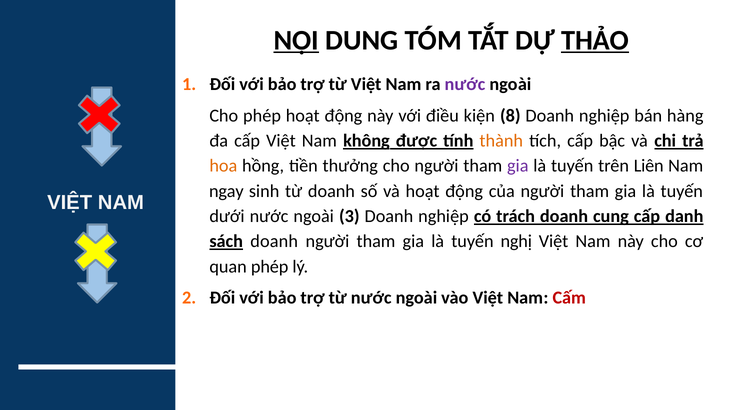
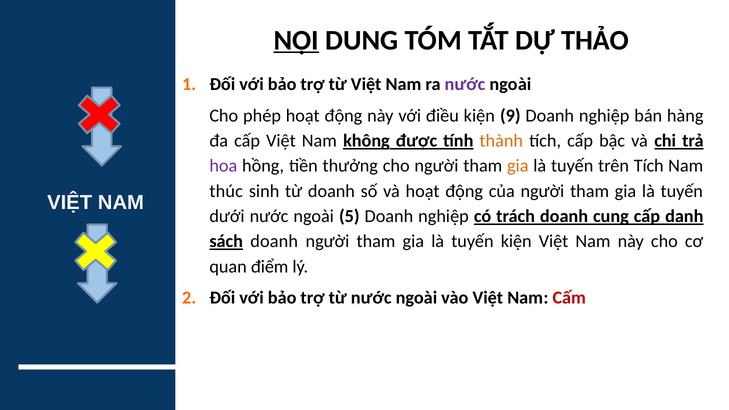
THẢO underline: present -> none (595, 40)
8: 8 -> 9 (510, 116)
hoa colour: orange -> purple (223, 166)
gia colour: purple -> orange (518, 166)
trên Liên: Liên -> Tích (649, 166)
ngay: ngay -> thúc (226, 191)
3: 3 -> 5 (349, 216)
tuyến nghị: nghị -> kiện (516, 241)
quan phép: phép -> điểm (270, 267)
